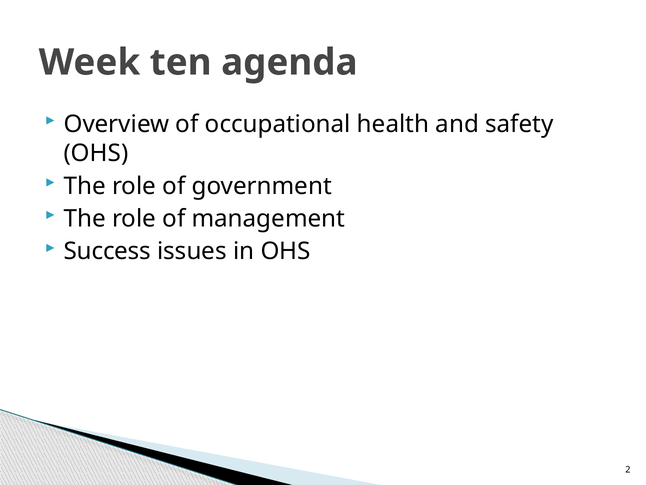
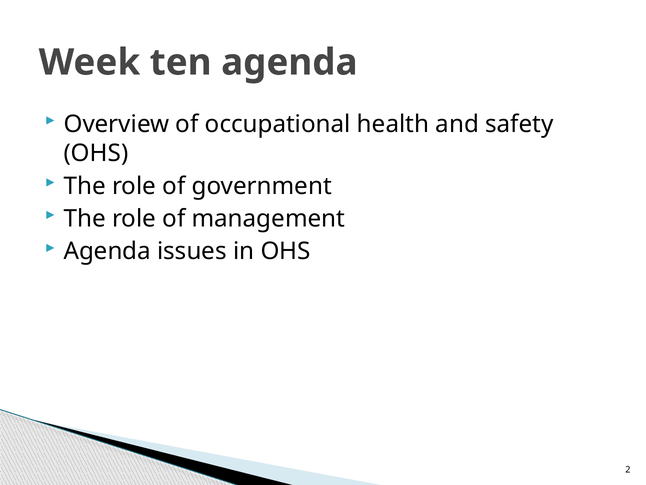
Success: Success -> Agenda (107, 251)
